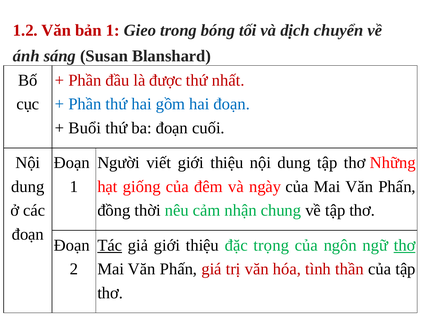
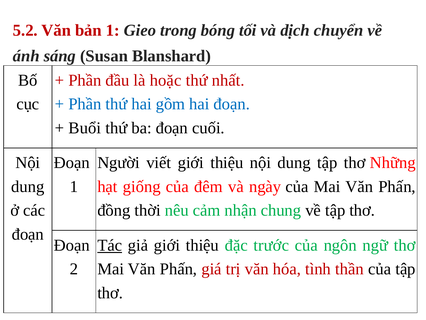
1.2: 1.2 -> 5.2 (25, 30)
được: được -> hoặc (166, 80)
trọng: trọng -> trước (271, 245)
thơ underline: present -> none (405, 245)
